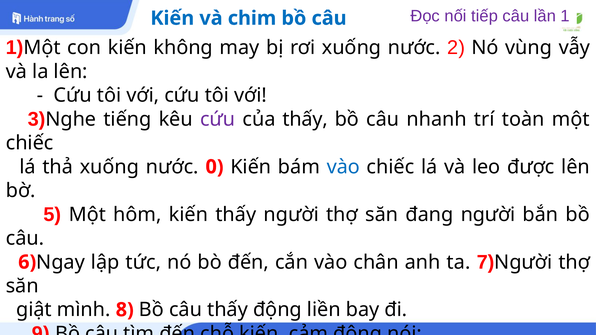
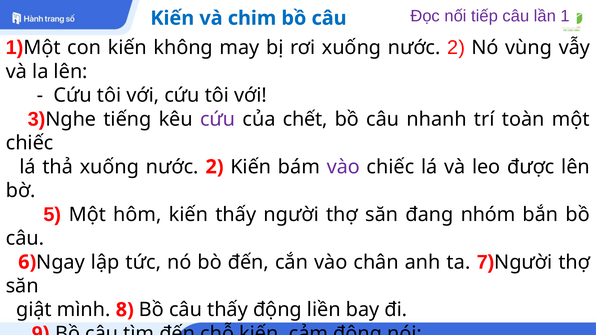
của thấy: thấy -> chết (305, 119)
thả xuống nước 0: 0 -> 2 (215, 167)
vào colour: blue -> purple (343, 167)
đang người: người -> nhóm (488, 215)
